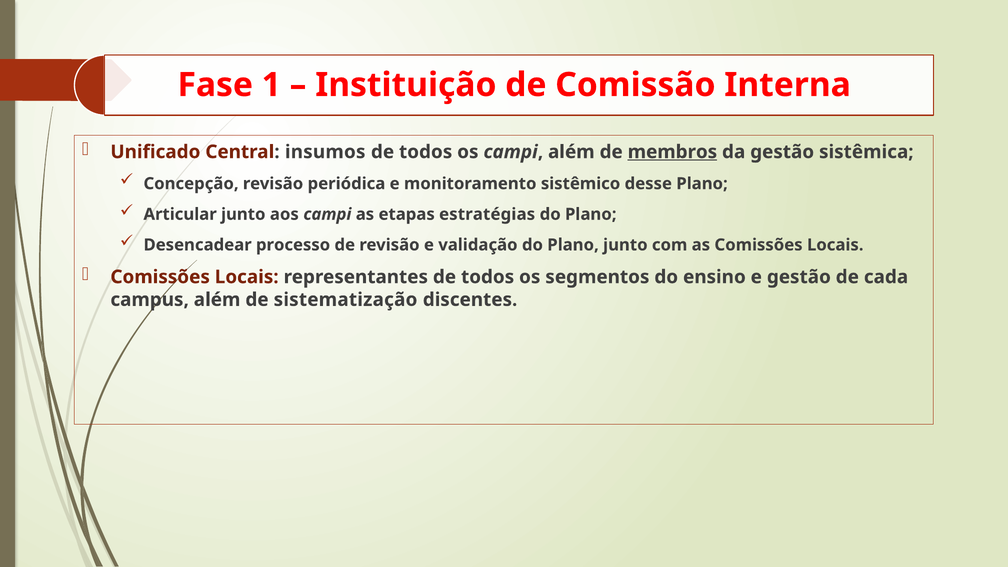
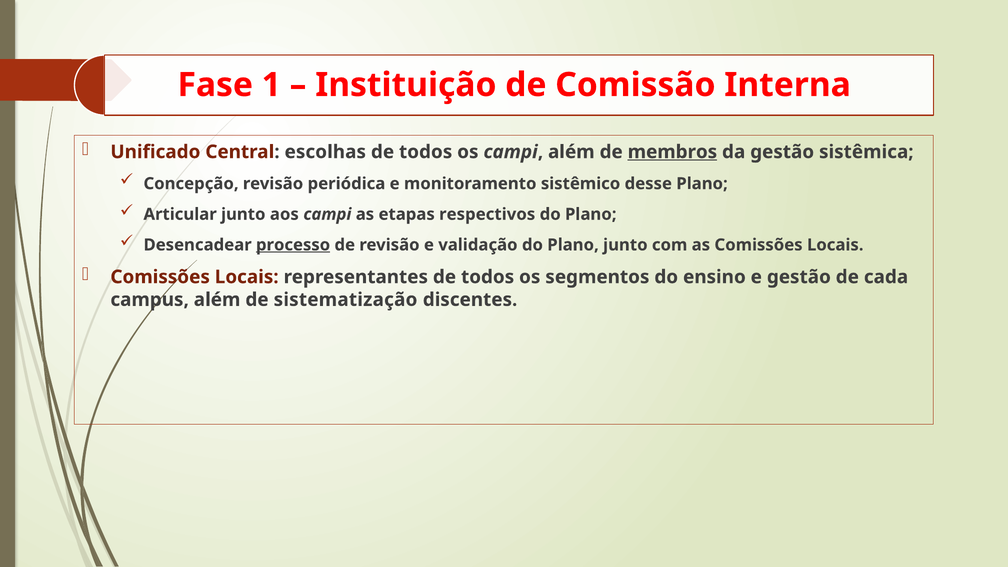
insumos: insumos -> escolhas (325, 152)
estratégias: estratégias -> respectivos (487, 214)
processo underline: none -> present (293, 245)
